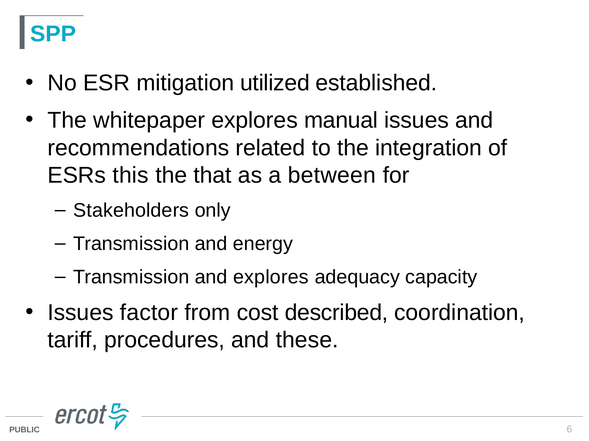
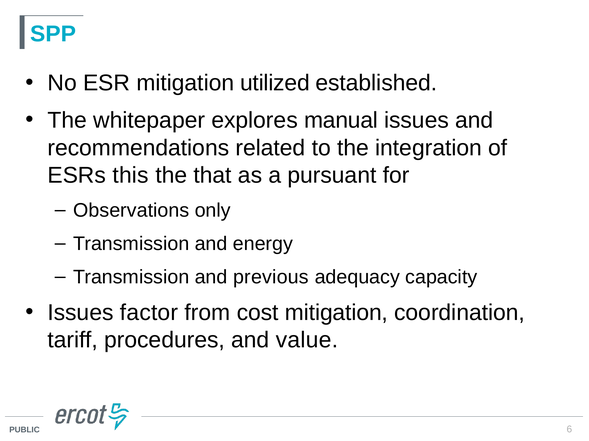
between: between -> pursuant (332, 176)
Stakeholders: Stakeholders -> Observations (131, 211)
and explores: explores -> previous (271, 277)
cost described: described -> mitigation (336, 313)
these: these -> value (307, 341)
